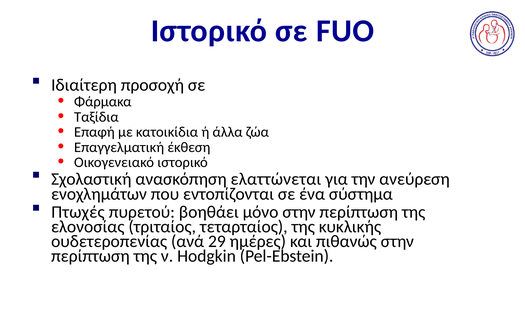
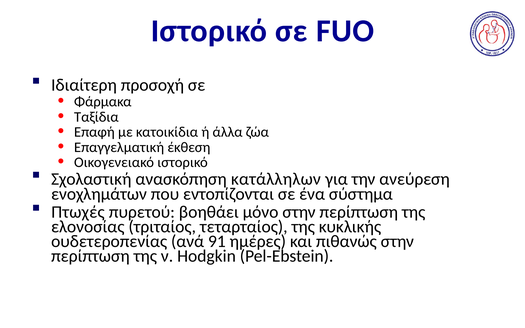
ελαττώνεται: ελαττώνεται -> κατάλληλων (276, 179)
29: 29 -> 91 (217, 242)
